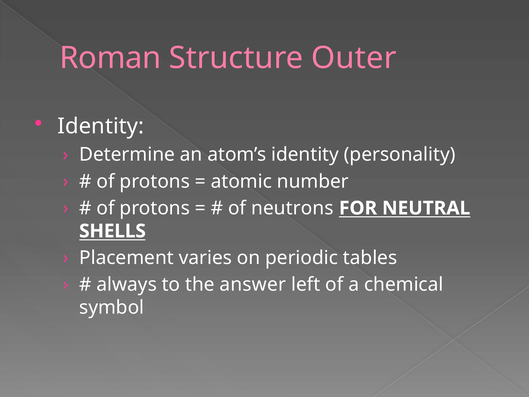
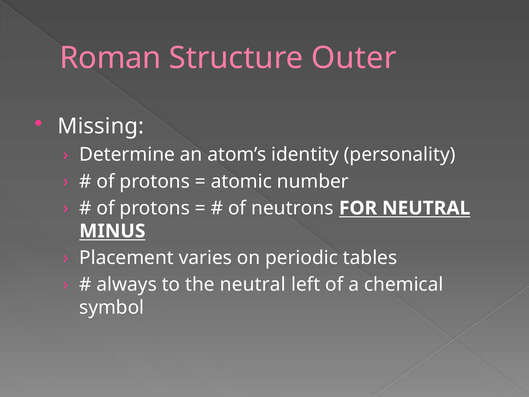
Identity: Identity -> Missing (101, 126)
SHELLS: SHELLS -> MINUS (112, 231)
the answer: answer -> neutral (253, 284)
